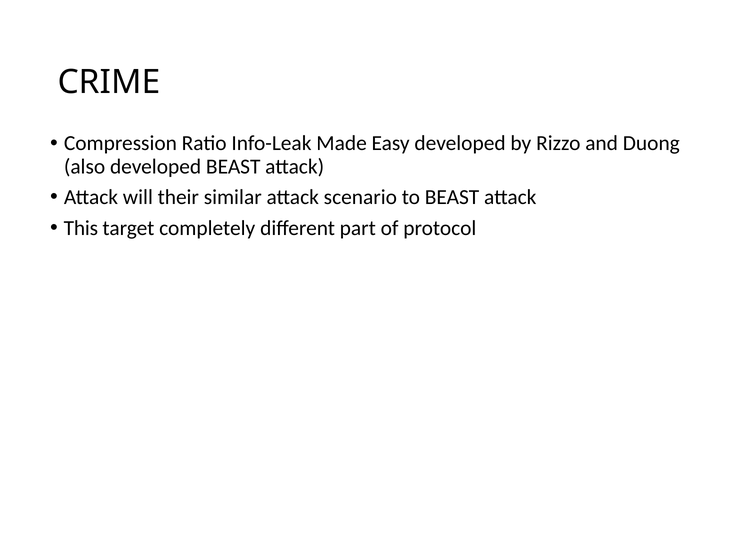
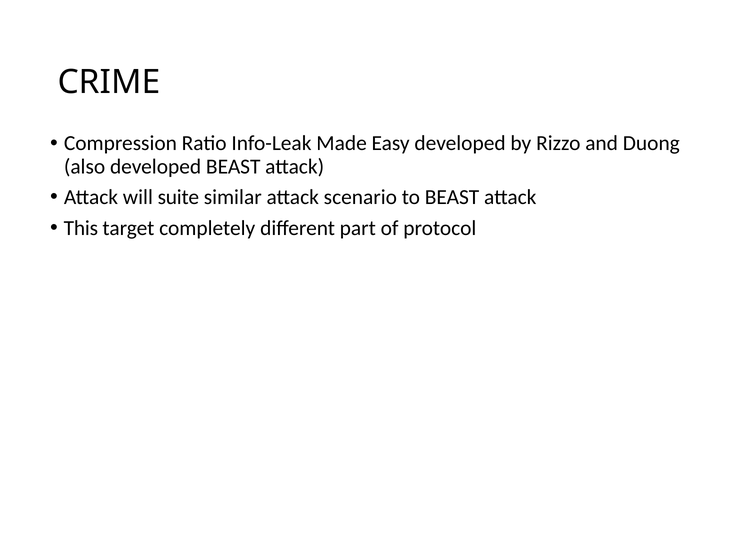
their: their -> suite (178, 197)
